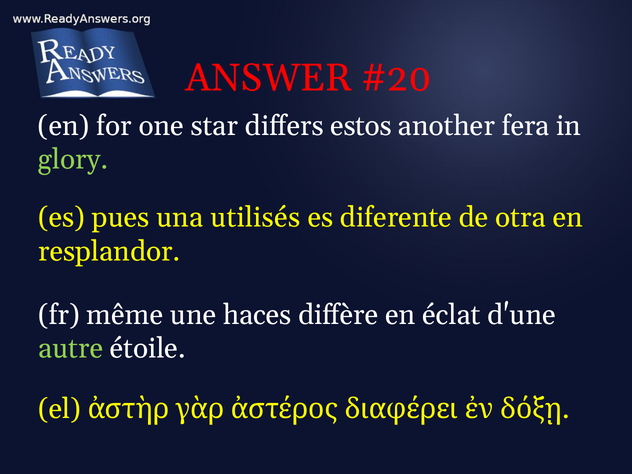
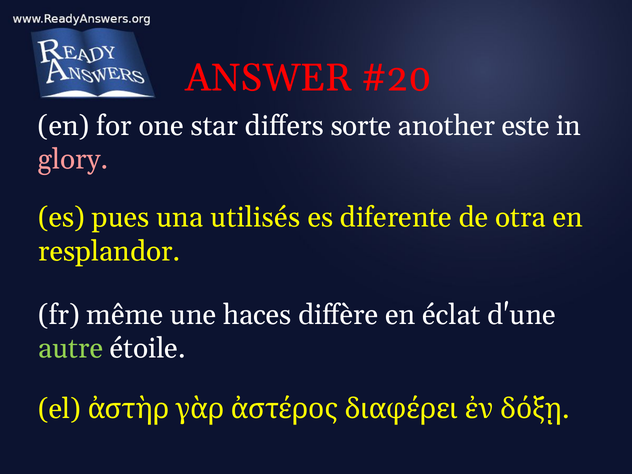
estos: estos -> sorte (361, 126)
fera: fera -> este (526, 126)
glory colour: light green -> pink (73, 160)
